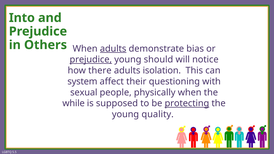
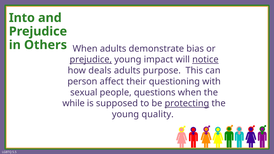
adults underline: present -> none (113, 49)
should: should -> impact (158, 60)
notice underline: none -> present (205, 60)
there: there -> deals (100, 71)
isolation: isolation -> purpose (162, 71)
system: system -> person (82, 82)
physically: physically -> questions (155, 92)
